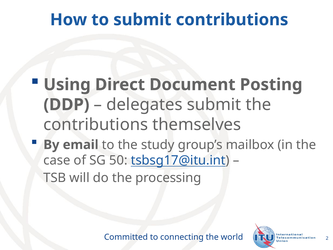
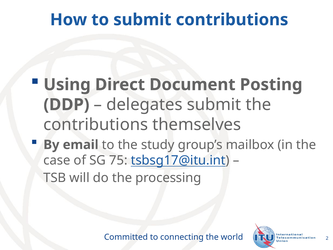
50: 50 -> 75 (118, 160)
